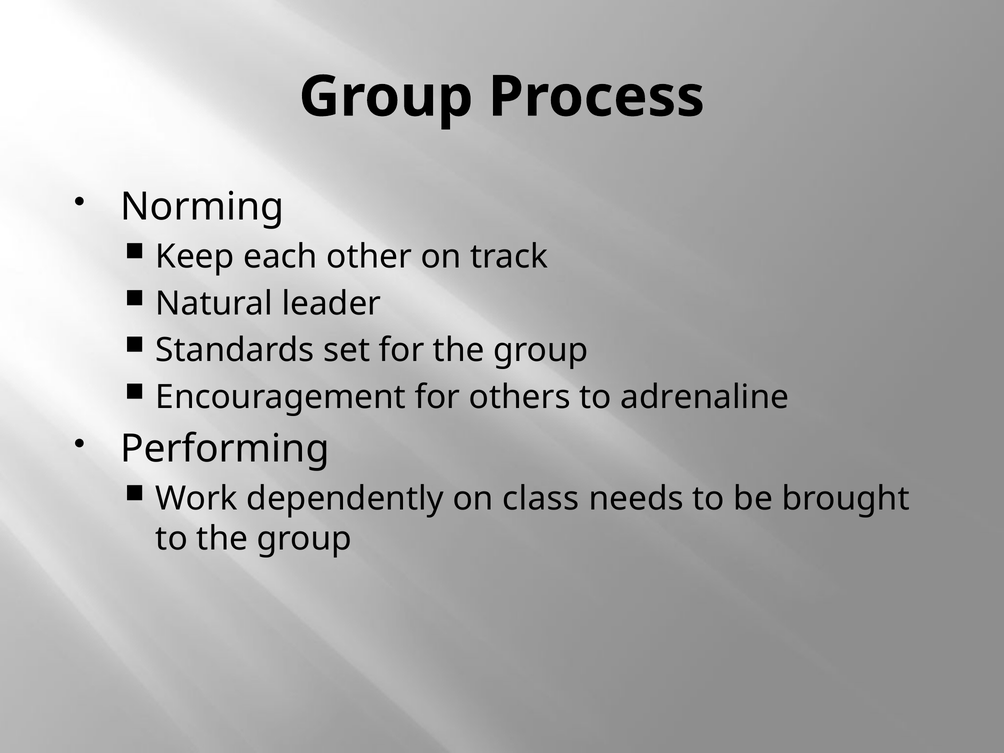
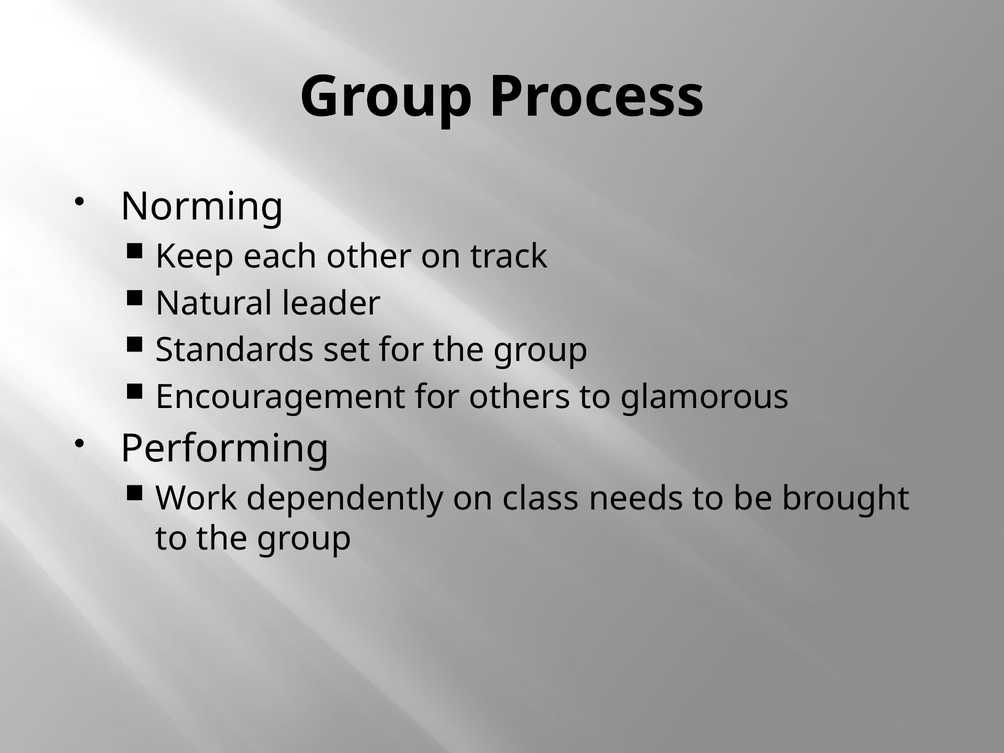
adrenaline: adrenaline -> glamorous (705, 397)
